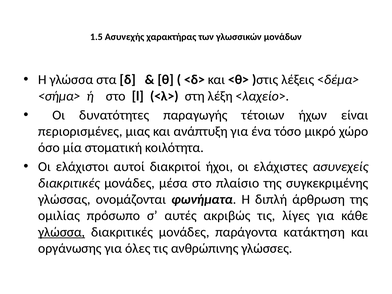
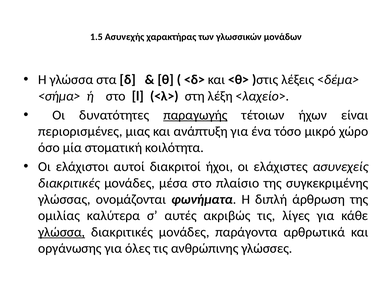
παραγωγής underline: none -> present (195, 115)
πρόσωπο: πρόσωπο -> καλύτερα (113, 216)
κατάκτηση: κατάκτηση -> αρθρωτικά (314, 232)
